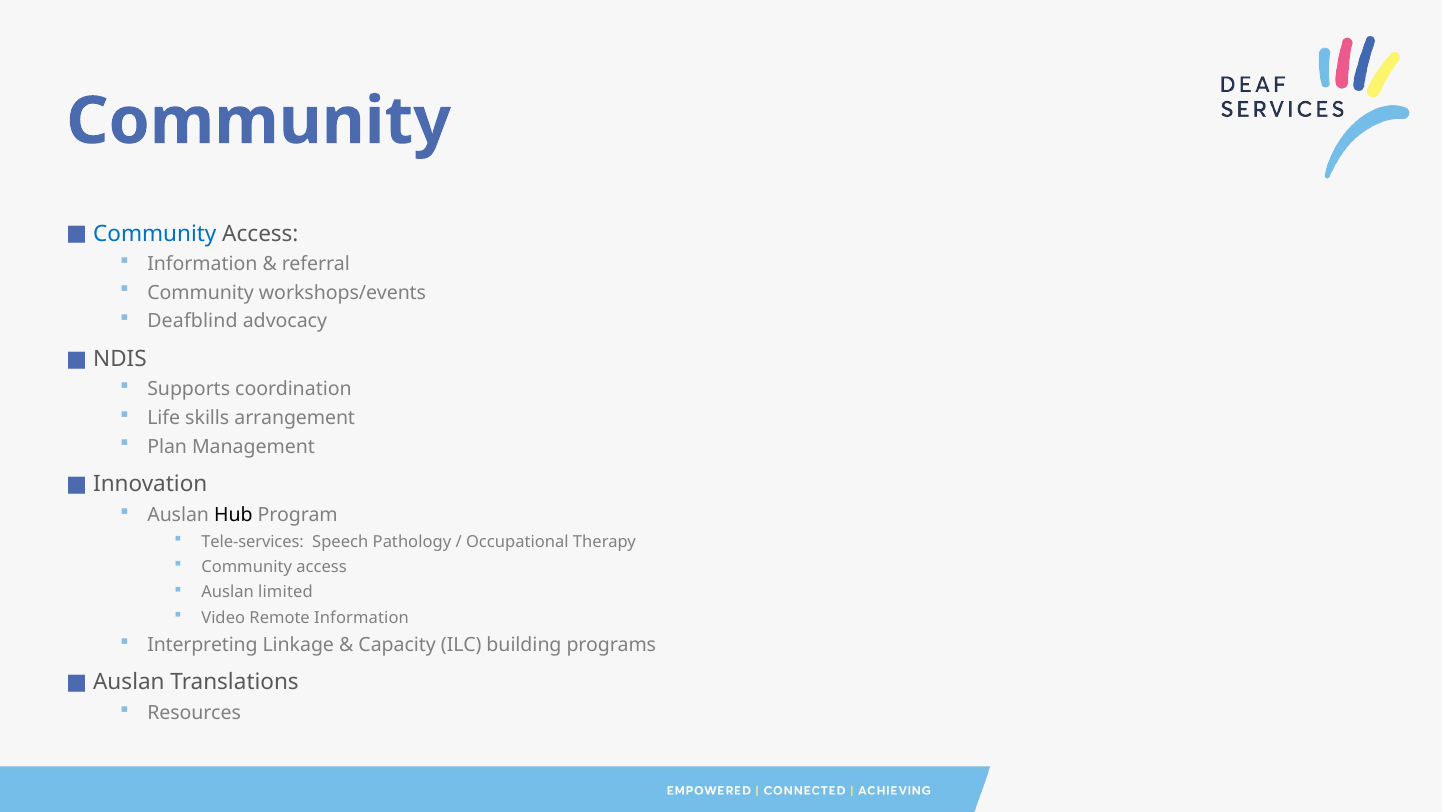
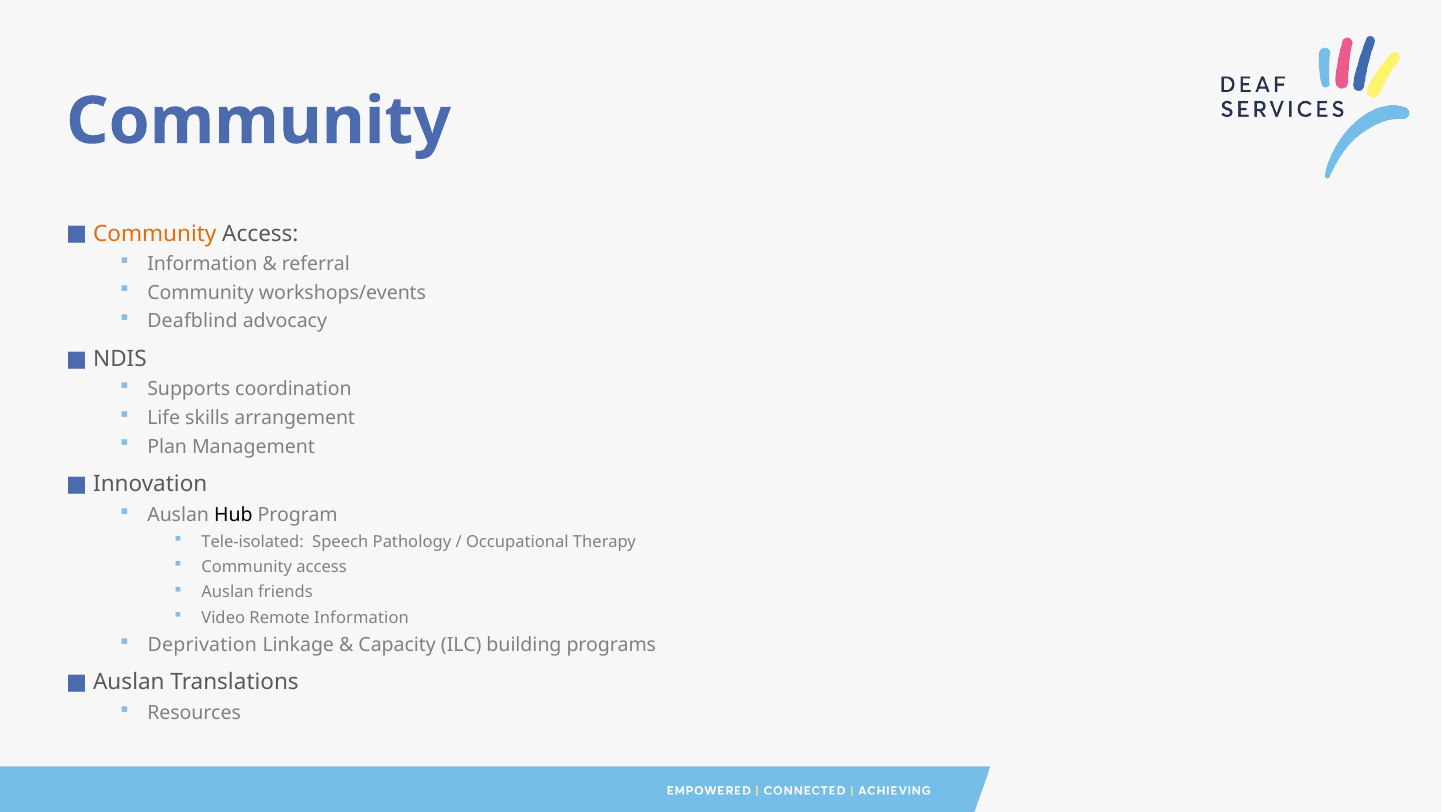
Community colour: blue -> orange (155, 234)
Tele-services: Tele-services -> Tele-isolated (253, 541)
limited: limited -> friends (286, 592)
Interpreting: Interpreting -> Deprivation (202, 644)
